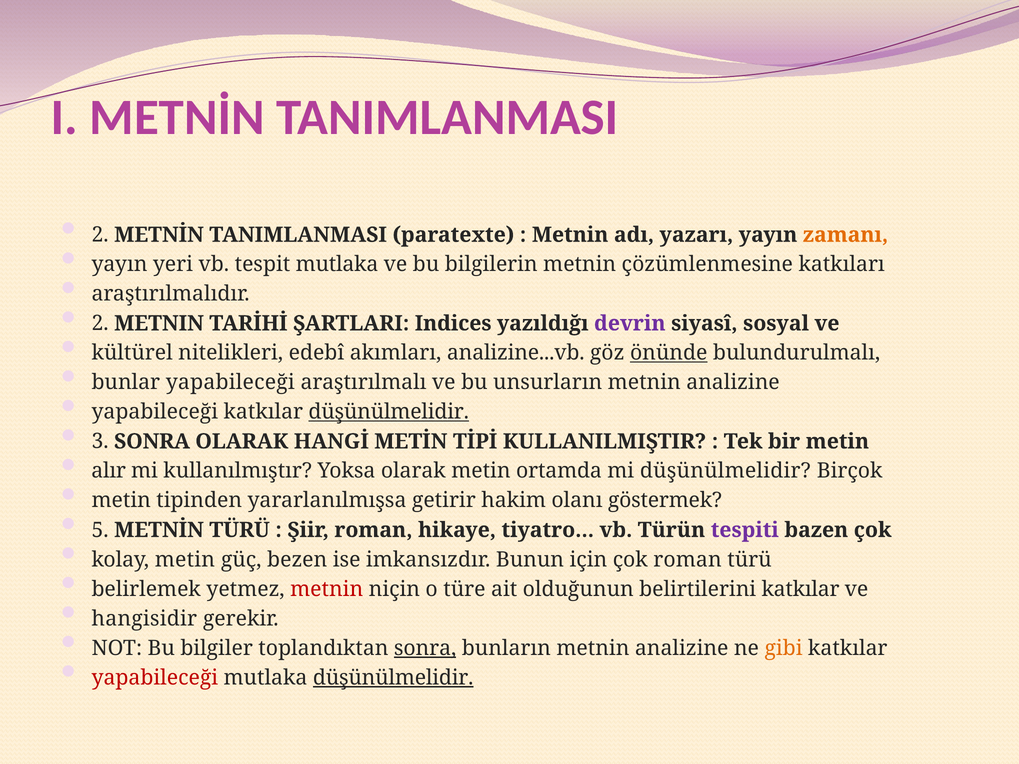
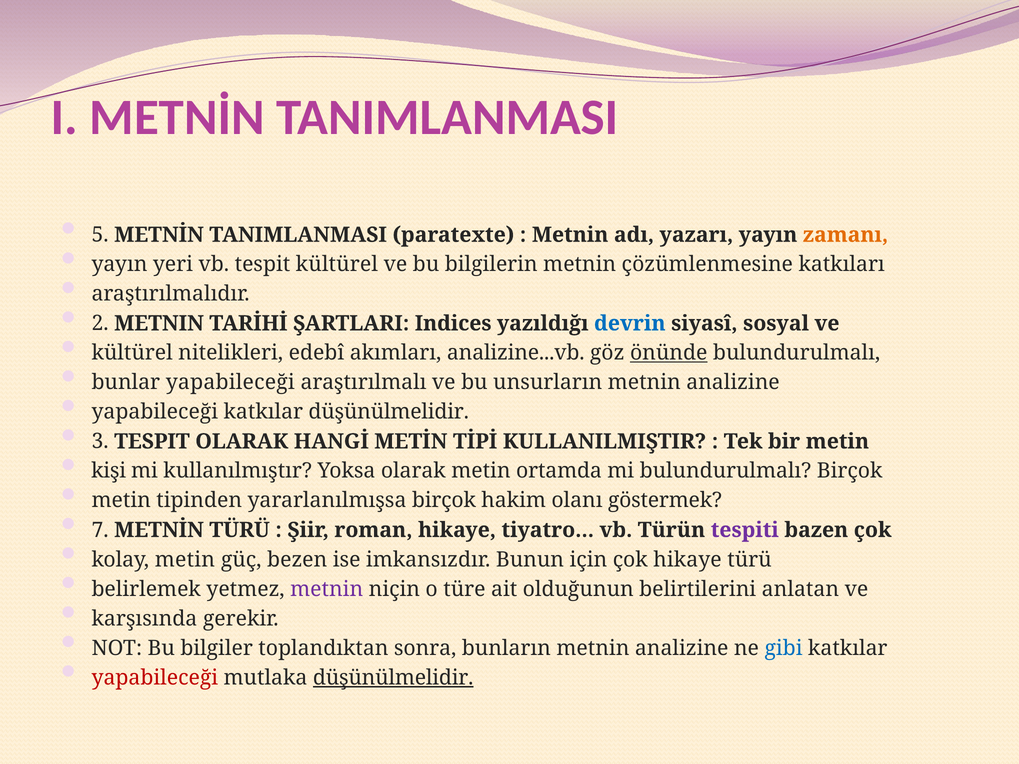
2: 2 -> 5 (100, 235)
tespit mutlaka: mutlaka -> kültürel (337, 264)
devrin colour: purple -> blue (630, 323)
düşünülmelidir underline: present -> none (389, 412)
3 SONRA: SONRA -> TESPIT (152, 442)
alır: alır -> kişi (109, 471)
mi düşünülmelidir: düşünülmelidir -> bulundurulmalı (725, 471)
yararlanılmışsa getirir: getirir -> birçok (444, 501)
5: 5 -> 7 (100, 530)
çok roman: roman -> hikaye (688, 560)
metnin colour: red -> purple (327, 589)
belirtilerini katkılar: katkılar -> anlatan (800, 589)
hangisidir: hangisidir -> karşısında (144, 619)
sonra underline: present -> none (425, 648)
gibi colour: orange -> blue (784, 648)
